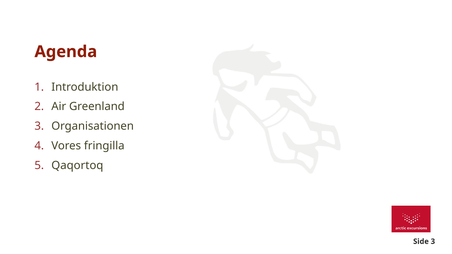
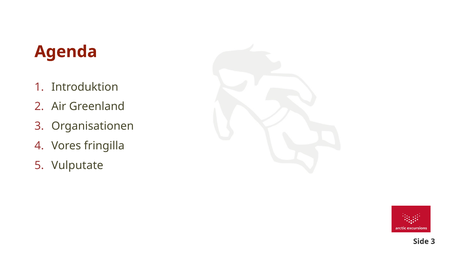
Qaqortoq: Qaqortoq -> Vulputate (77, 166)
